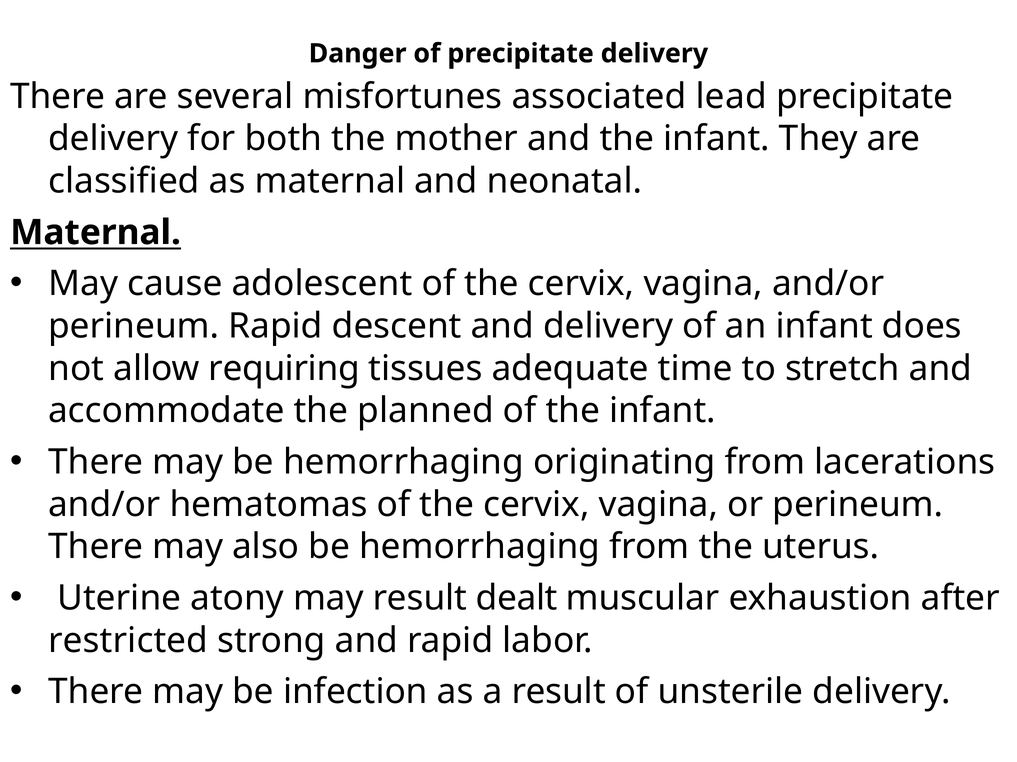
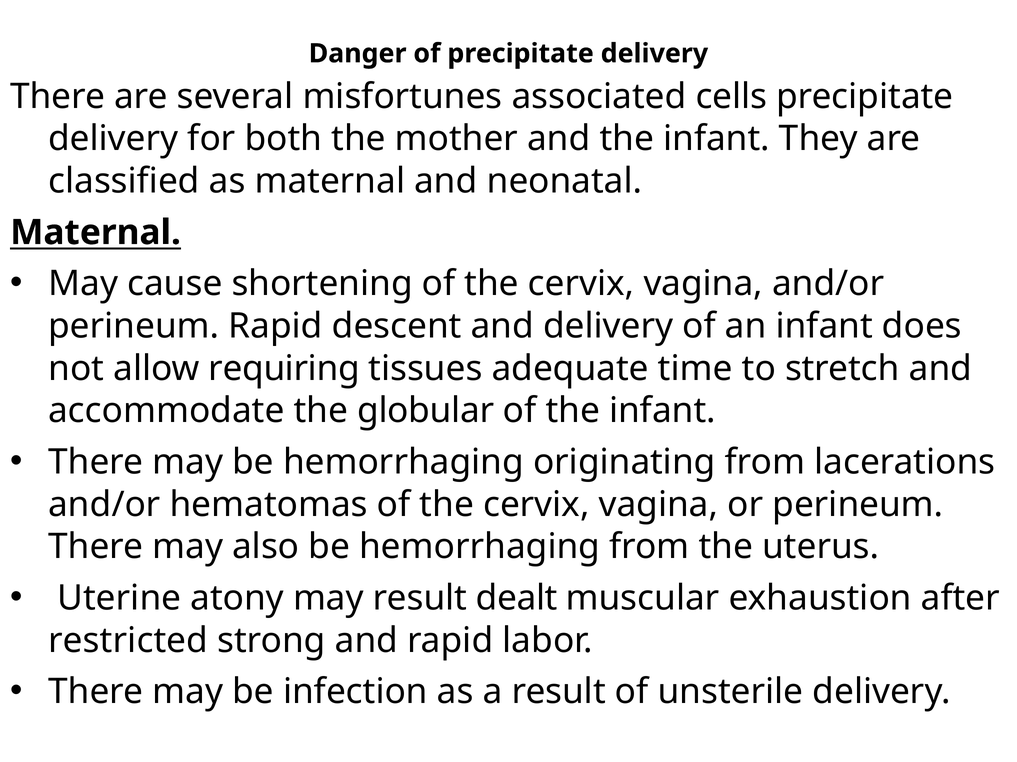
lead: lead -> cells (731, 97)
adolescent: adolescent -> shortening (322, 284)
planned: planned -> globular (426, 411)
